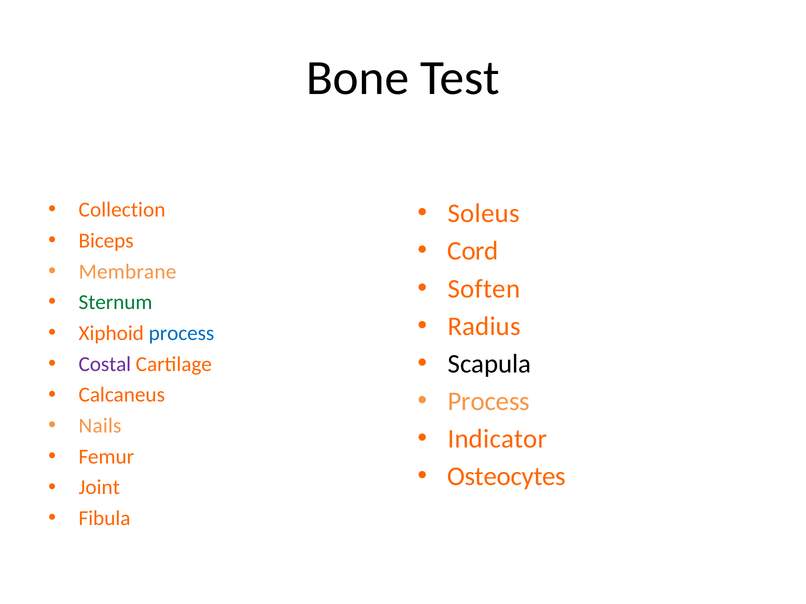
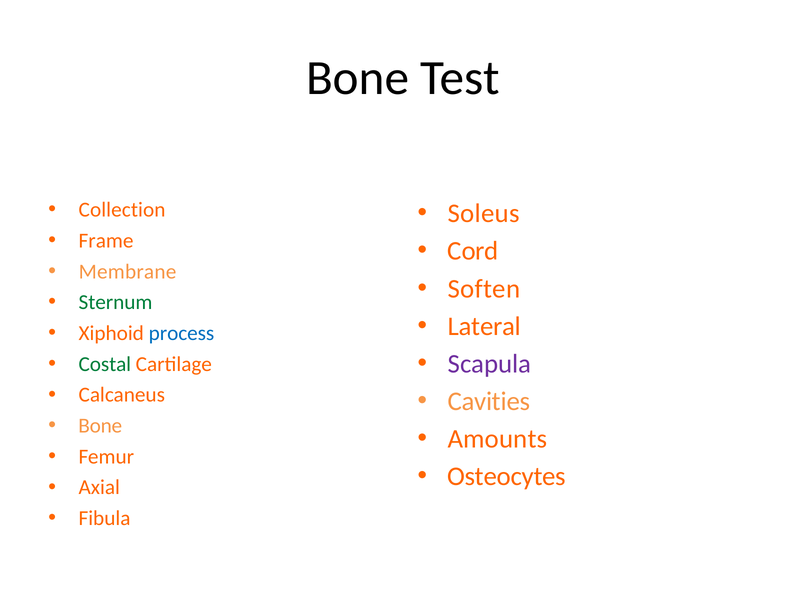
Biceps: Biceps -> Frame (106, 241)
Radius: Radius -> Lateral (484, 327)
Scapula colour: black -> purple (490, 364)
Costal colour: purple -> green (105, 364)
Process: Process -> Cavities (489, 402)
Nails: Nails -> Bone (100, 426)
Indicator: Indicator -> Amounts (497, 439)
Joint: Joint -> Axial (99, 488)
